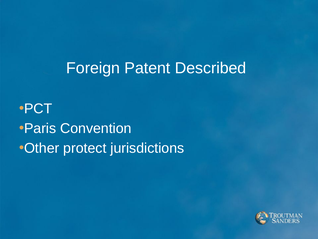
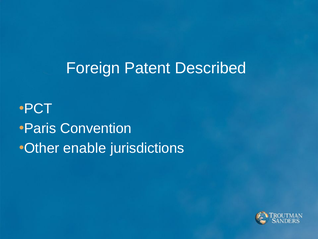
protect: protect -> enable (85, 148)
